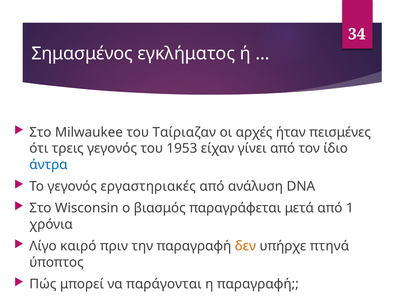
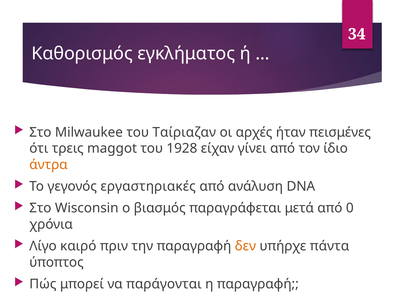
Σημασμένος: Σημασμένος -> Καθορισμός (82, 54)
τρεις γεγονός: γεγονός -> maggot (112, 148)
1953: 1953 -> 1928 (182, 148)
άντρα colour: blue -> orange (48, 165)
1: 1 -> 0 (350, 208)
πτηνά: πτηνά -> πάντα (330, 246)
